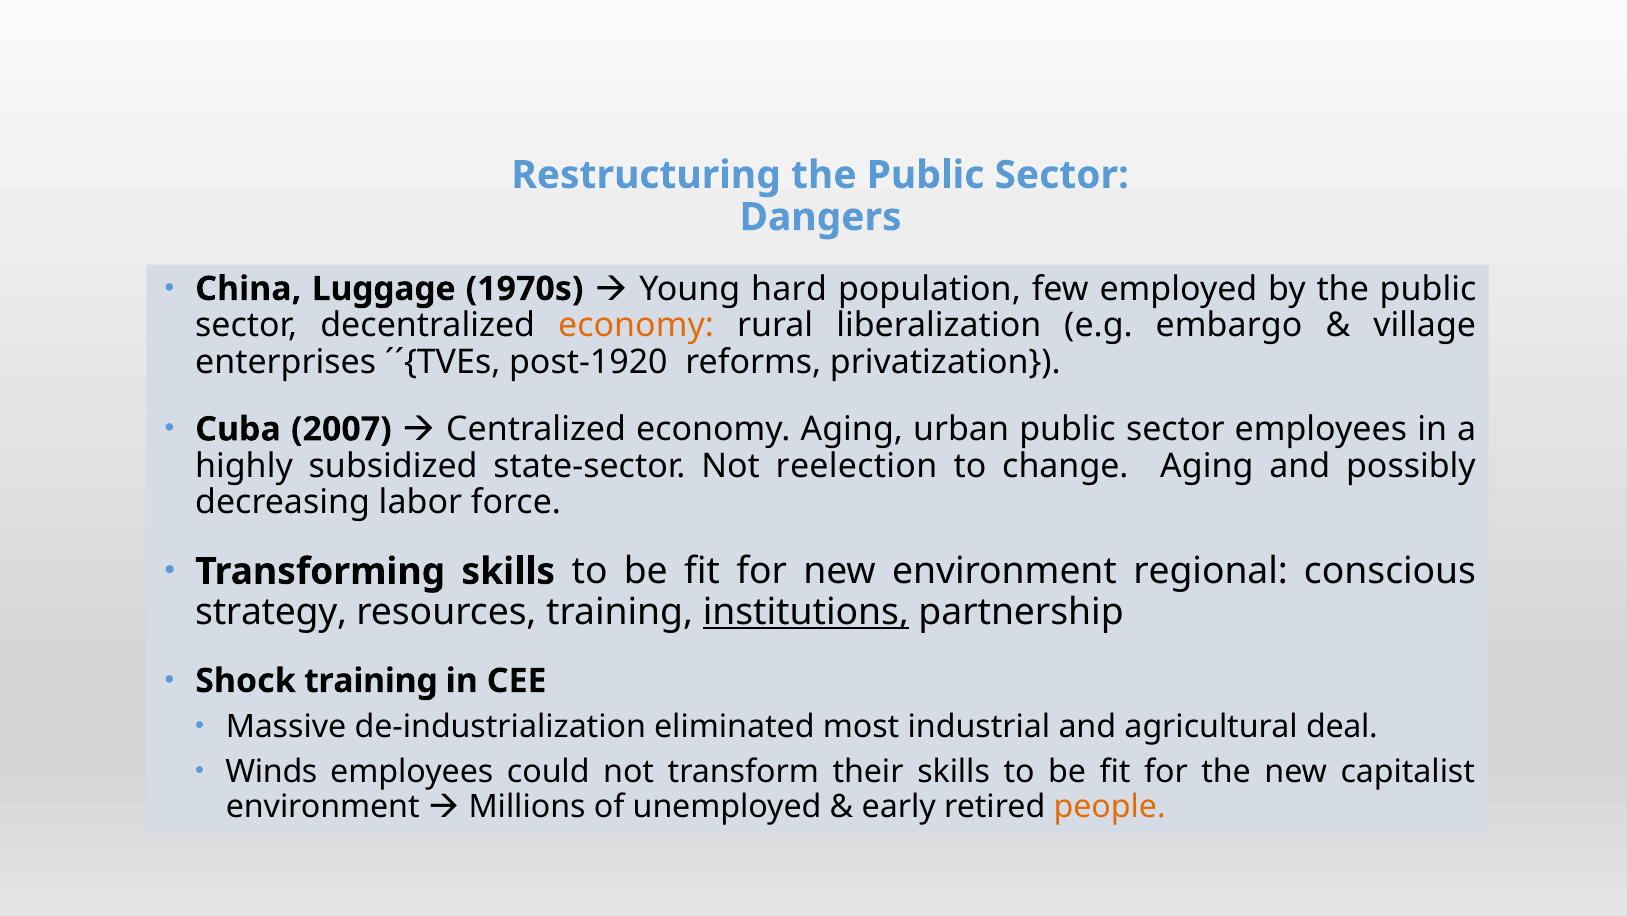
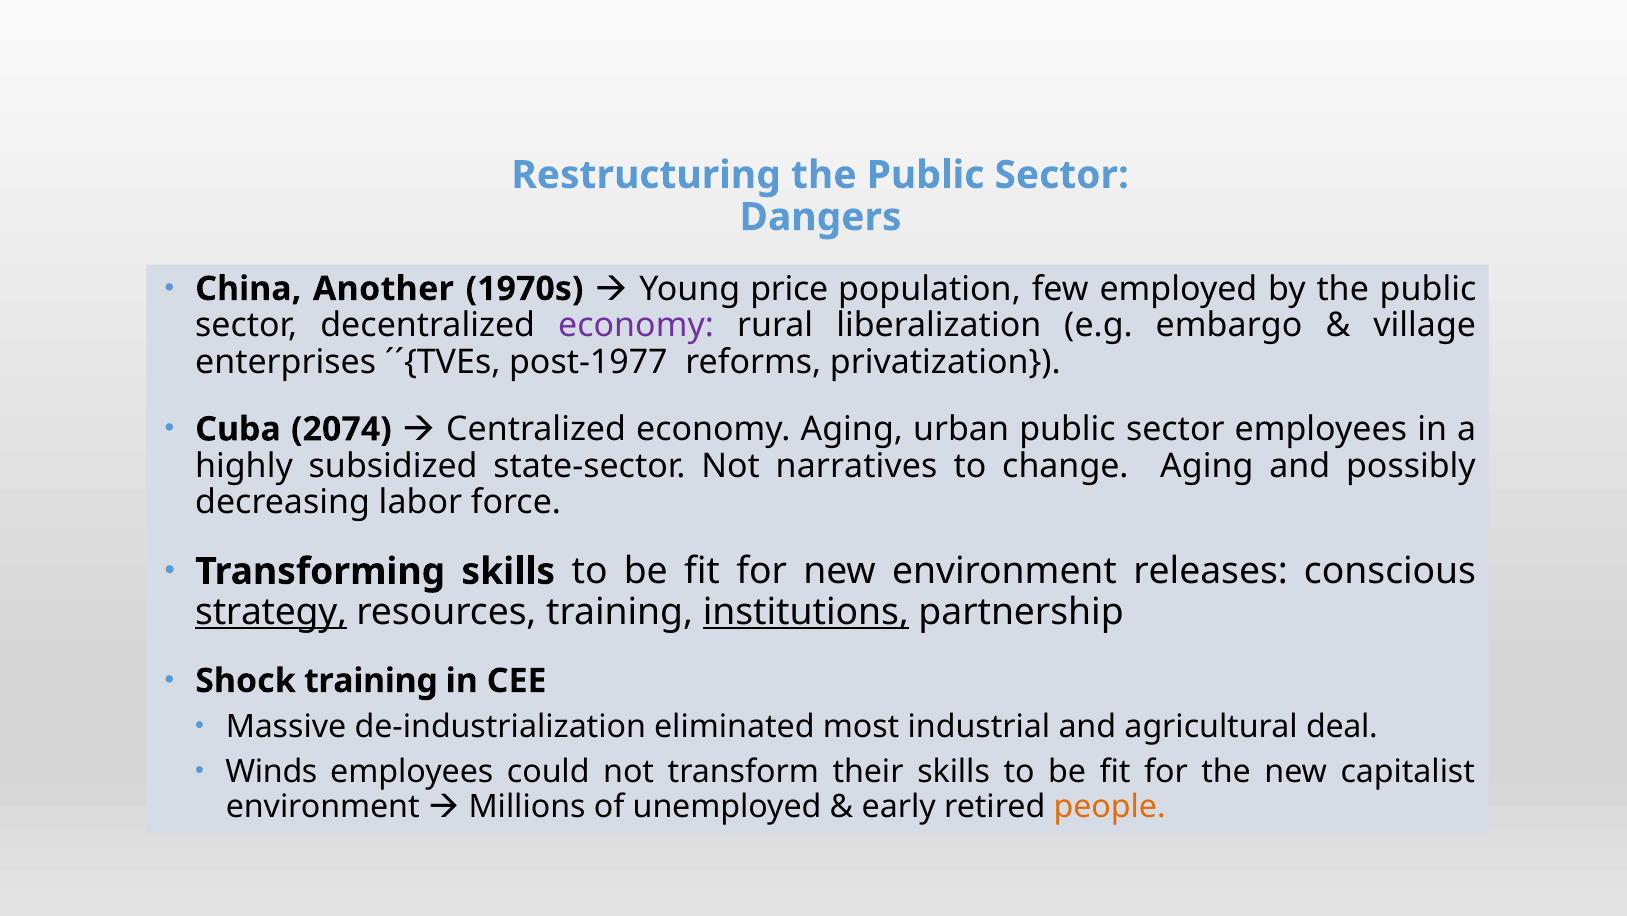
Luggage: Luggage -> Another (383, 289)
hard: hard -> price (789, 289)
economy colour: orange -> purple (636, 325)
post-1920: post-1920 -> post-1977 (588, 362)
2007: 2007 -> 2074 (341, 429)
reelection: reelection -> narratives (857, 466)
regional: regional -> releases (1211, 571)
strategy underline: none -> present (271, 611)
